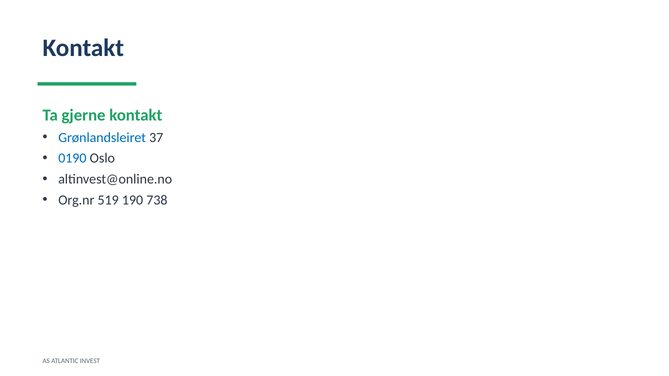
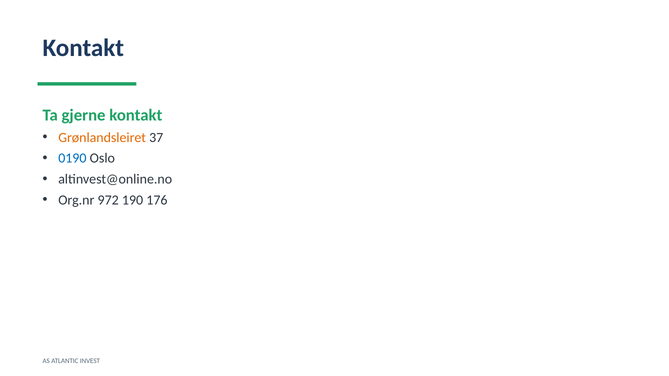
Grønlandsleiret colour: blue -> orange (102, 138)
519: 519 -> 972 (108, 200)
738: 738 -> 176 (157, 200)
